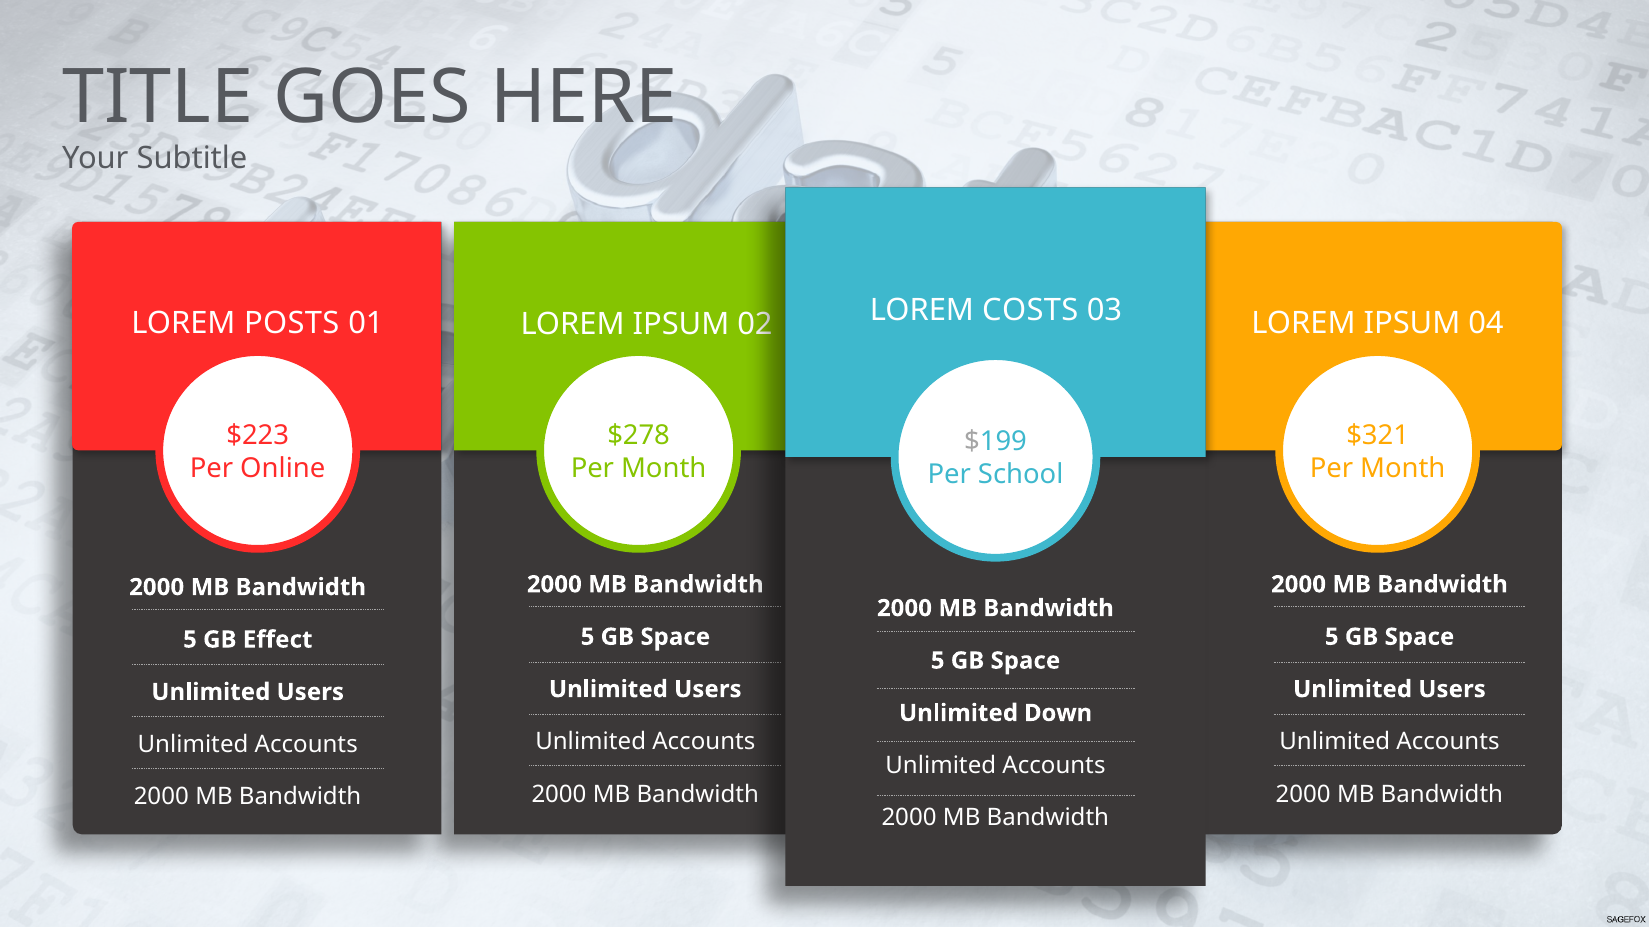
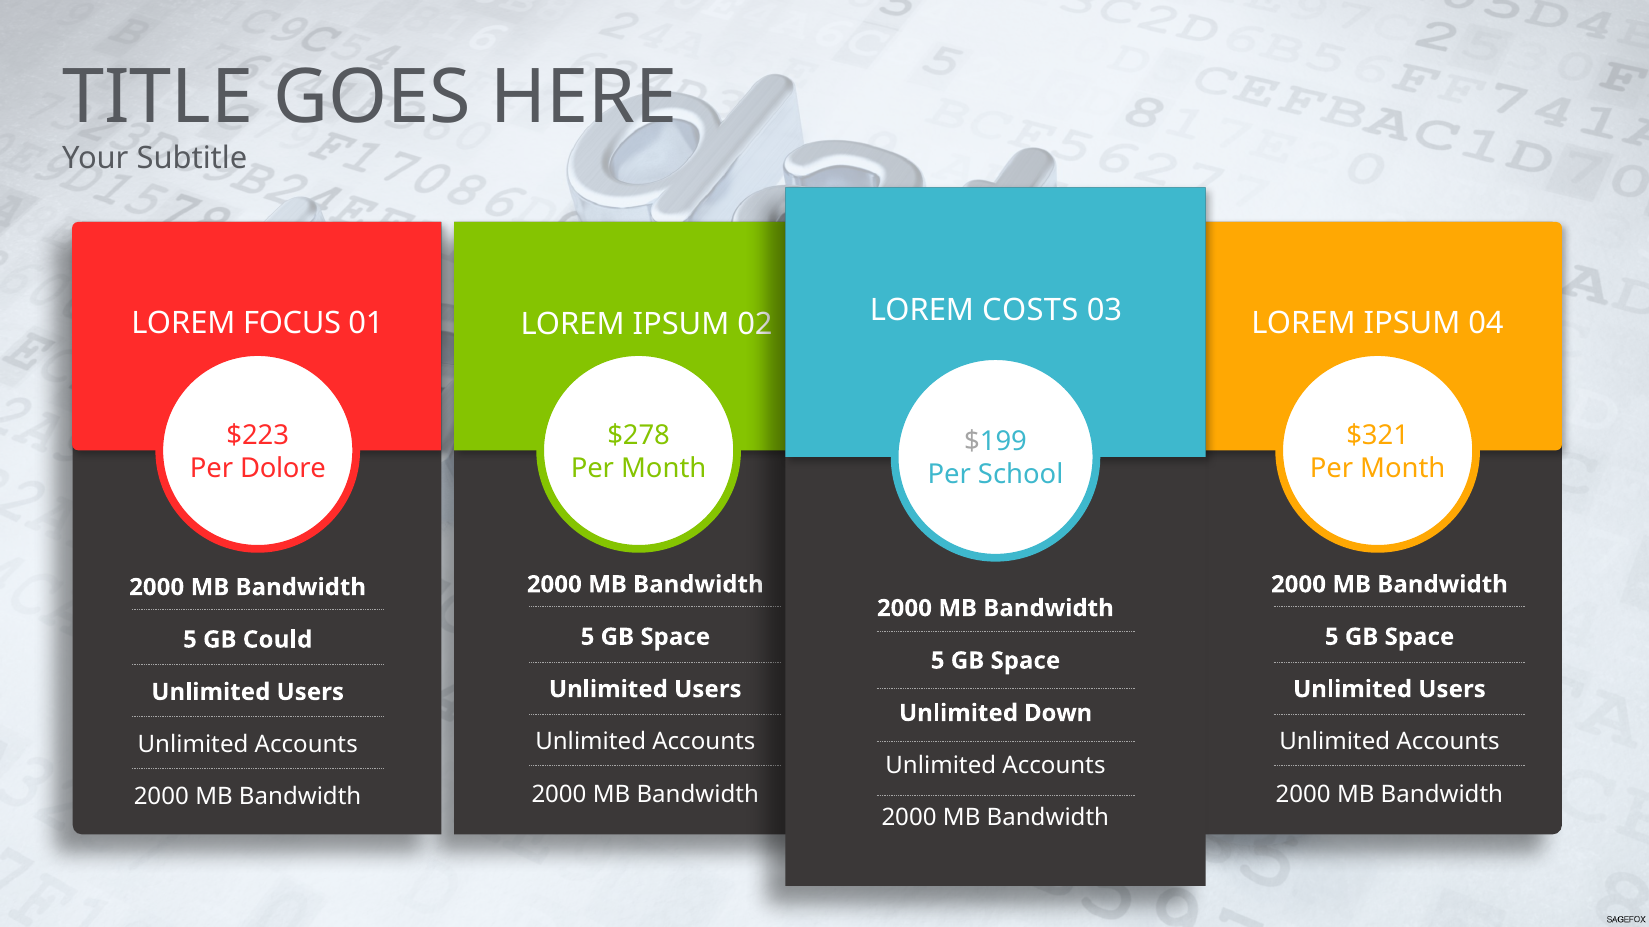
POSTS: POSTS -> FOCUS (292, 324)
Online: Online -> Dolore (283, 469)
Effect: Effect -> Could (278, 640)
